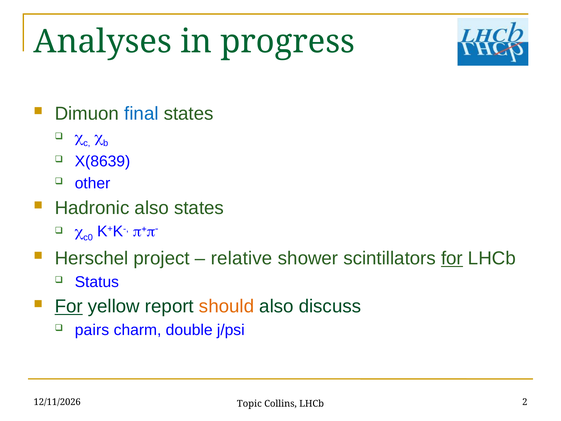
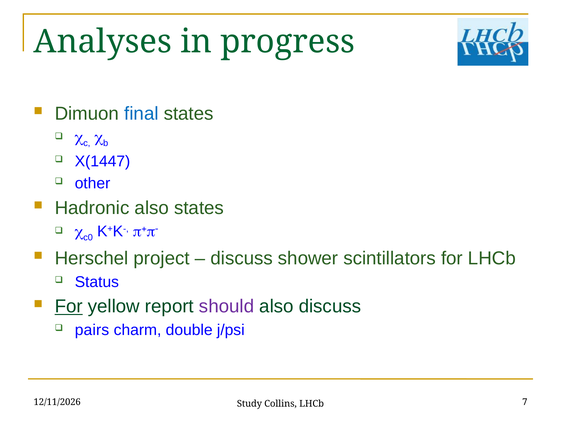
X(8639: X(8639 -> X(1447 (102, 161)
relative: relative -> discuss (242, 258)
for underline: present -> none (452, 258)
should colour: orange -> purple (227, 306)
Topic: Topic -> Study (249, 404)
2: 2 -> 7 (525, 402)
